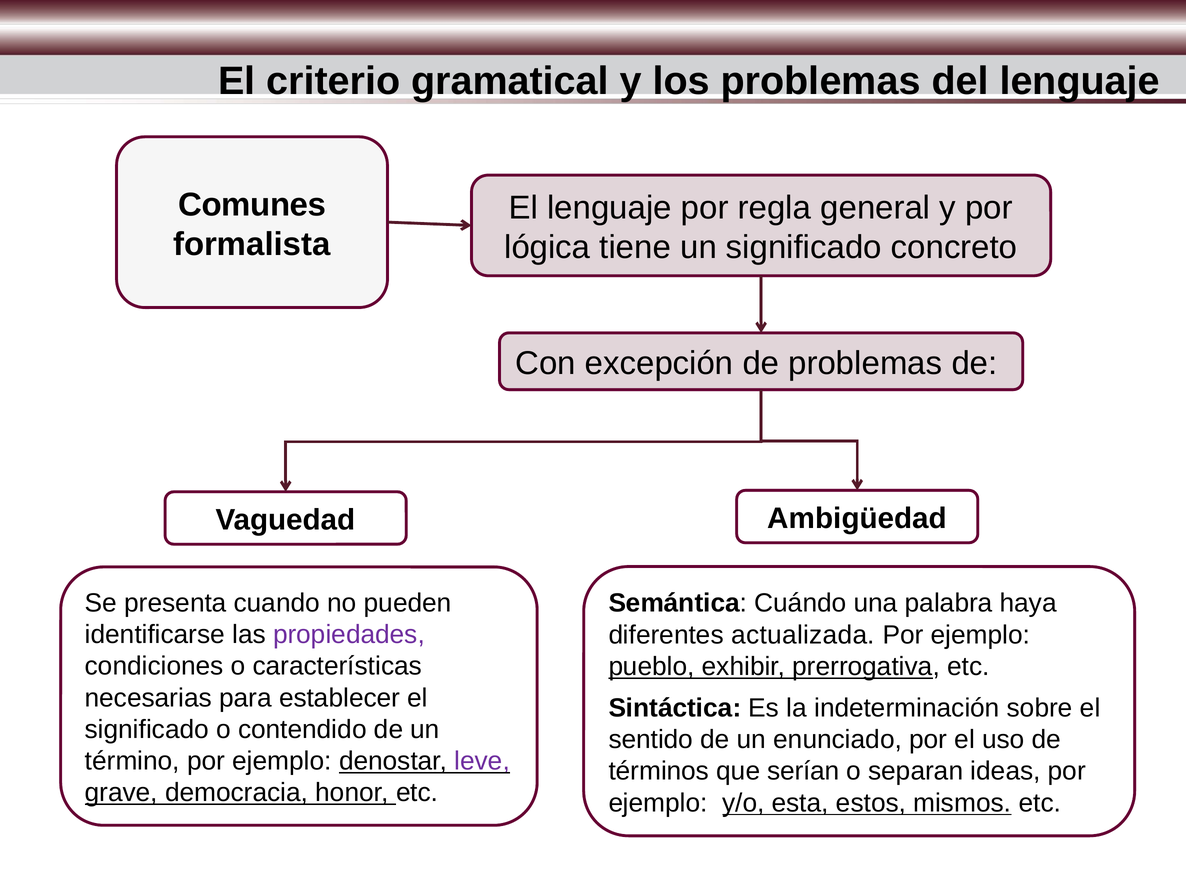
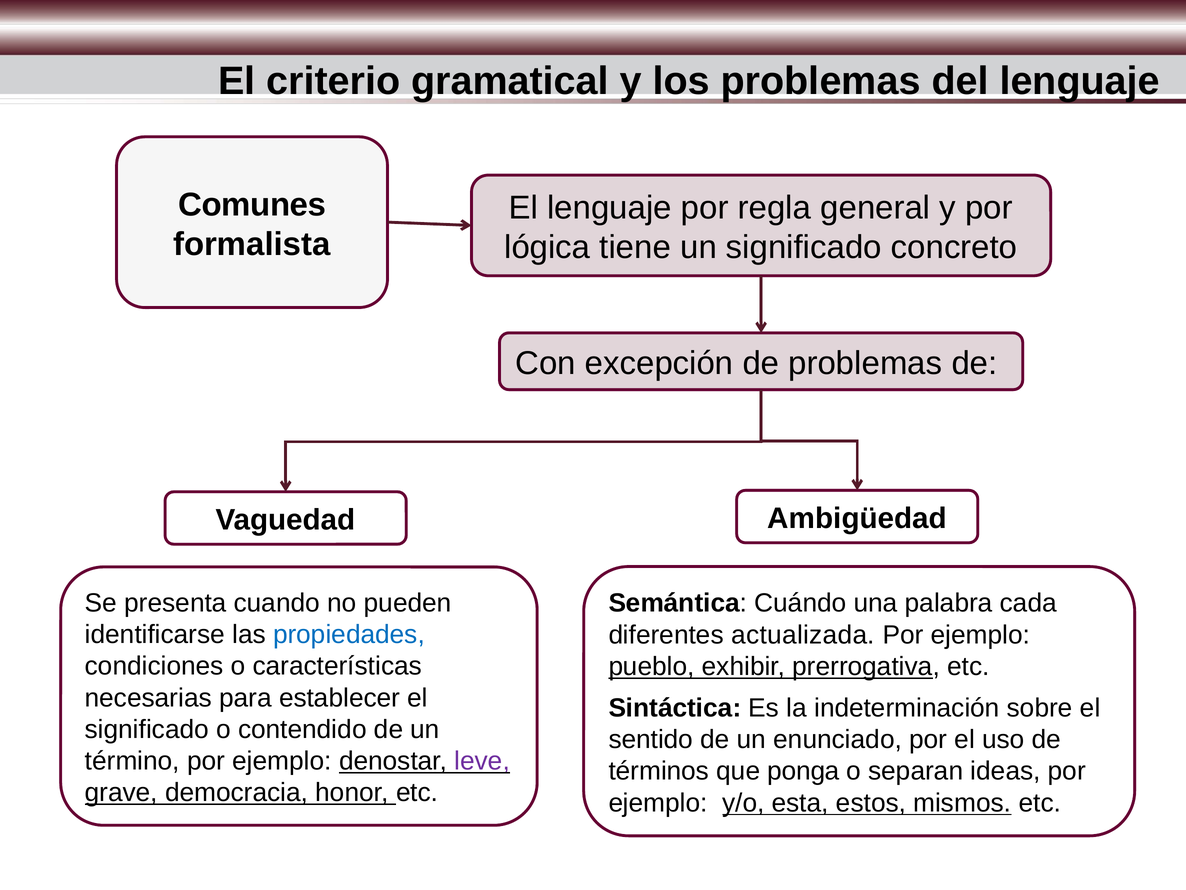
haya: haya -> cada (1028, 603)
propiedades colour: purple -> blue (349, 634)
serían: serían -> ponga (803, 771)
